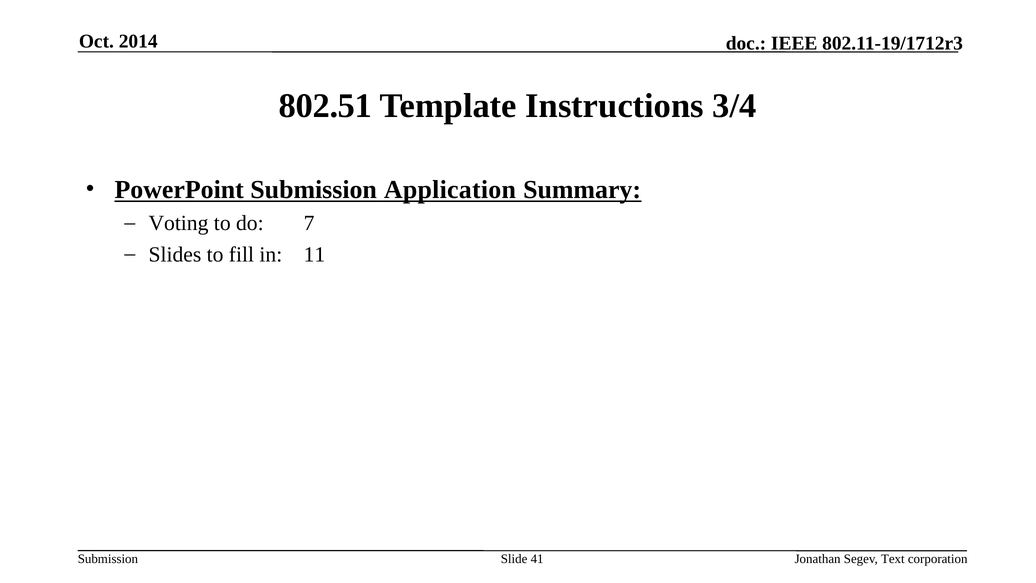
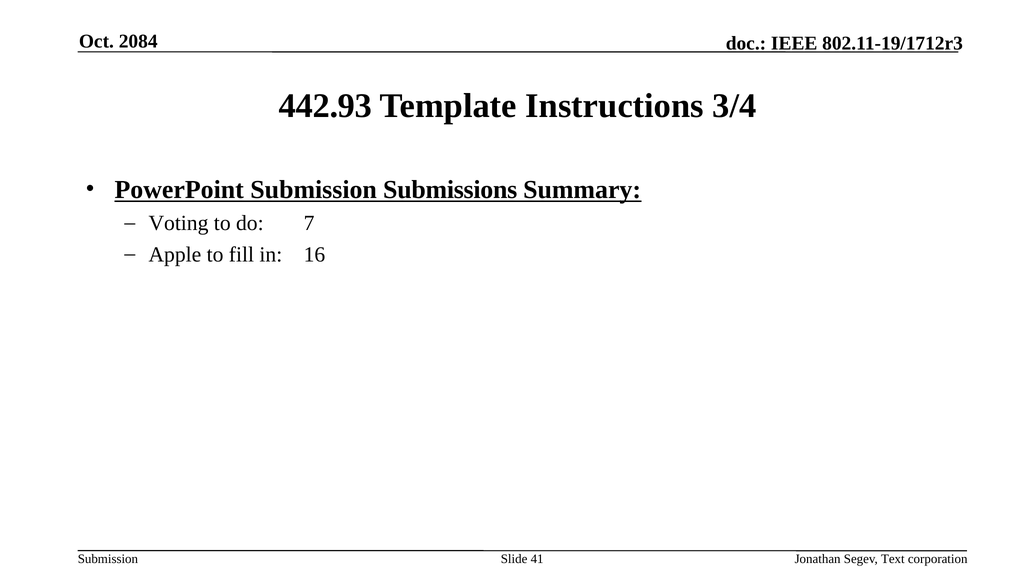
2014: 2014 -> 2084 (138, 41)
802.51: 802.51 -> 442.93 (325, 106)
Application: Application -> Submissions (450, 190)
Slides: Slides -> Apple (175, 254)
11: 11 -> 16 (314, 254)
